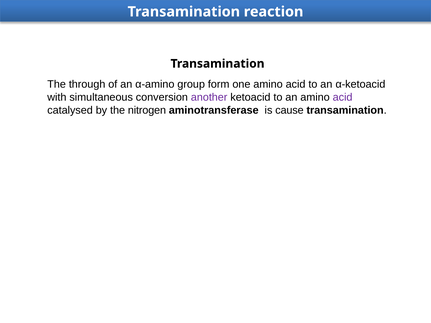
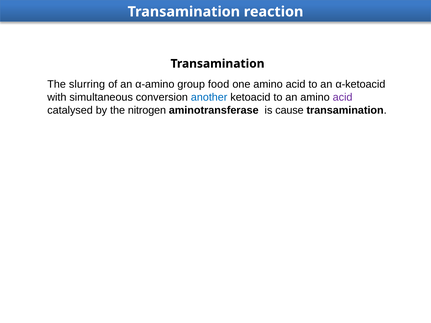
through: through -> slurring (87, 84)
form: form -> food (219, 84)
another colour: purple -> blue (209, 97)
